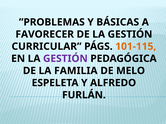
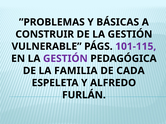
FAVORECER: FAVORECER -> CONSTRUIR (45, 34)
CURRICULAR: CURRICULAR -> VULNERABLE (47, 47)
101-115 colour: orange -> purple (136, 47)
MELO: MELO -> CADA (130, 71)
